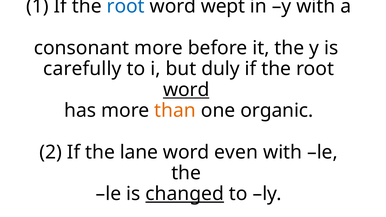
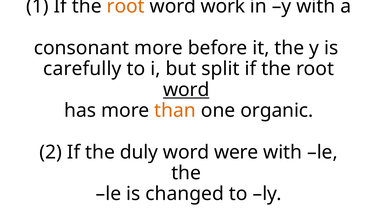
root colour: blue -> orange (126, 6)
wept: wept -> work (223, 6)
duly: duly -> split (220, 69)
lane: lane -> duly (139, 152)
even: even -> were (236, 152)
changed underline: present -> none (185, 194)
